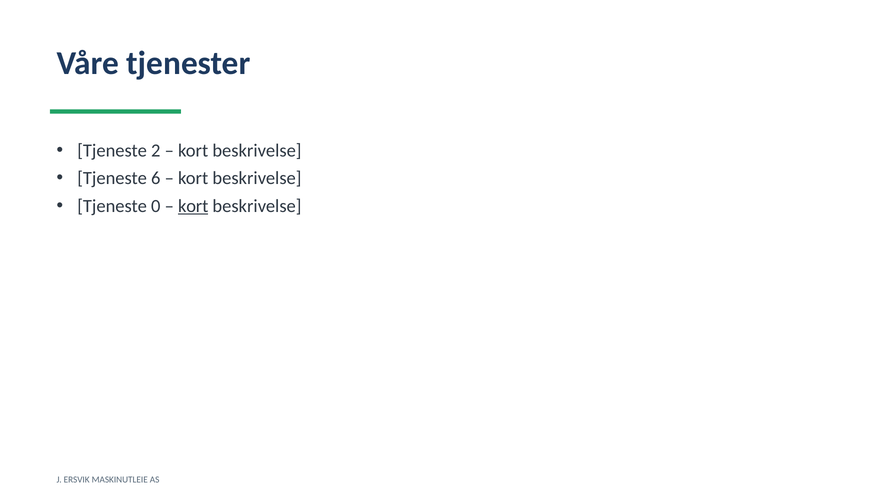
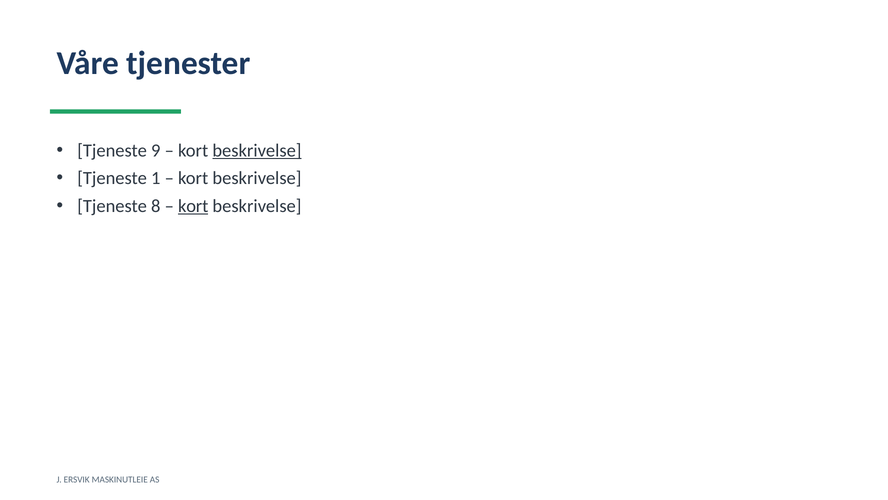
2: 2 -> 9 (156, 150)
beskrivelse underline: none -> present (257, 150)
6: 6 -> 1 (156, 178)
0: 0 -> 8 (156, 206)
